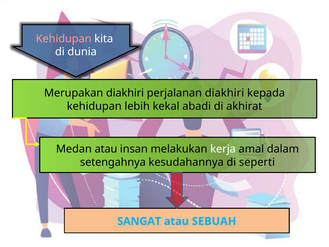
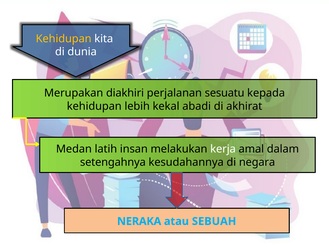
Kehidupan colour: pink -> yellow (64, 39)
perjalanan diakhiri: diakhiri -> sesuatu (225, 93)
Medan atau: atau -> latih (106, 149)
seperti: seperti -> negara (257, 162)
SANGAT: SANGAT -> NERAKA (139, 221)
